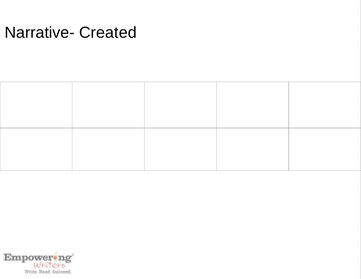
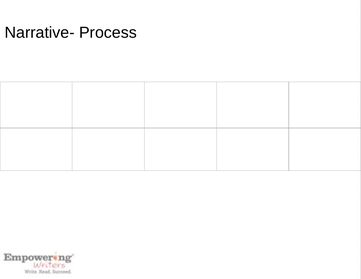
Created: Created -> Process (108, 33)
